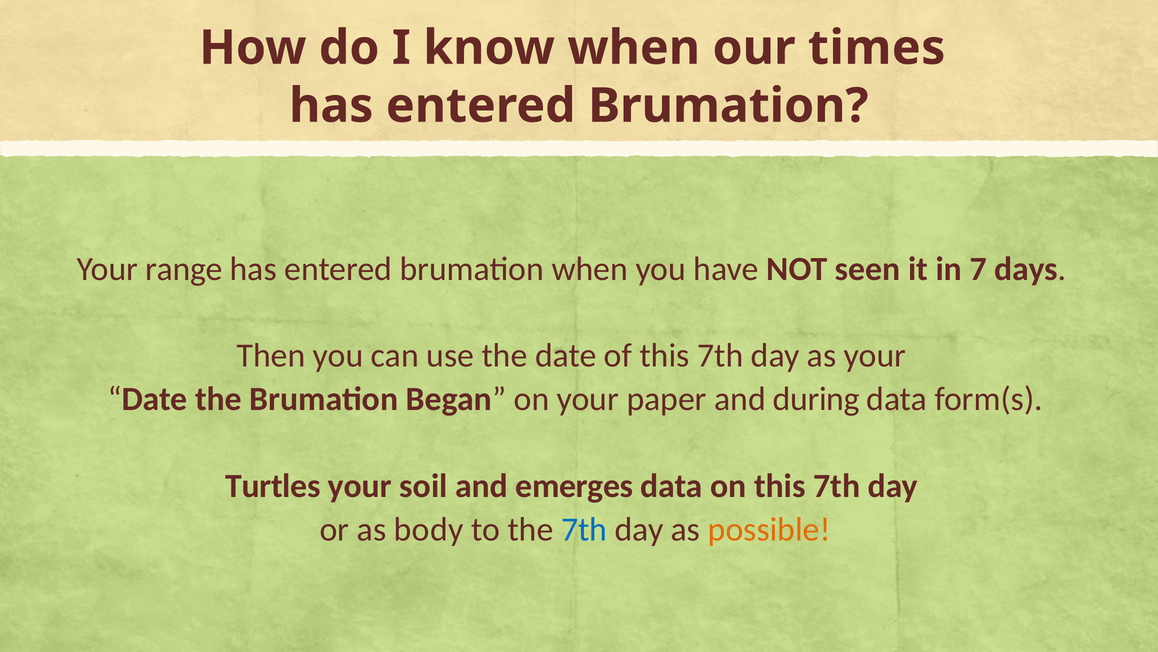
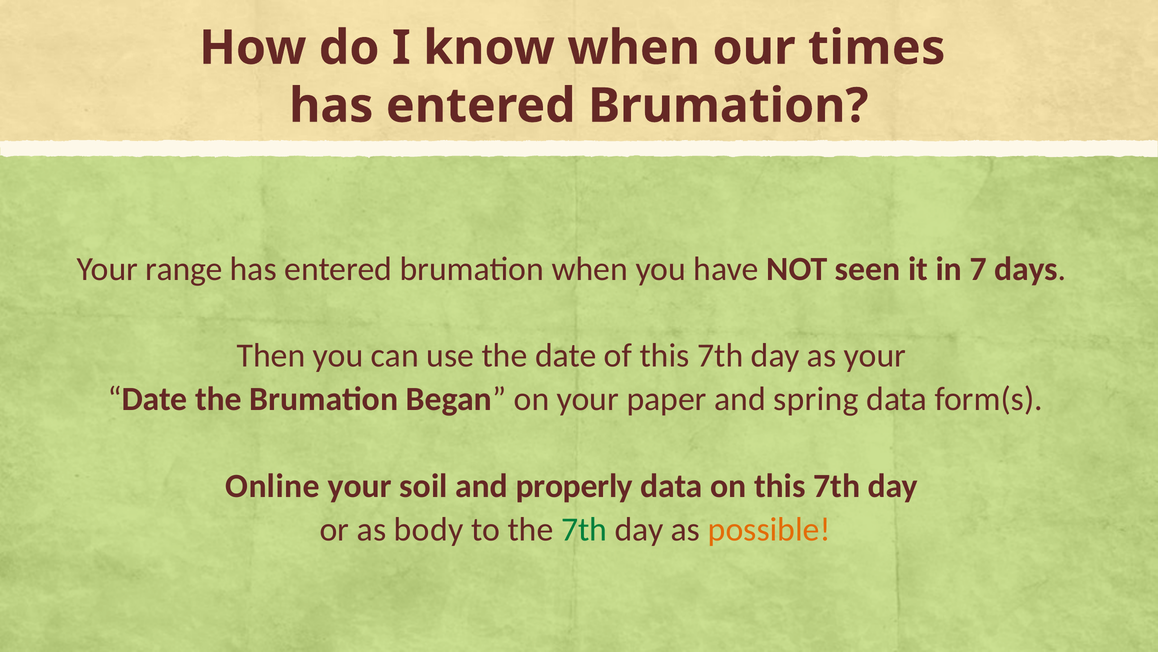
during: during -> spring (816, 399)
Turtles: Turtles -> Online (273, 486)
emerges: emerges -> properly (574, 486)
7th colour: blue -> green (584, 529)
